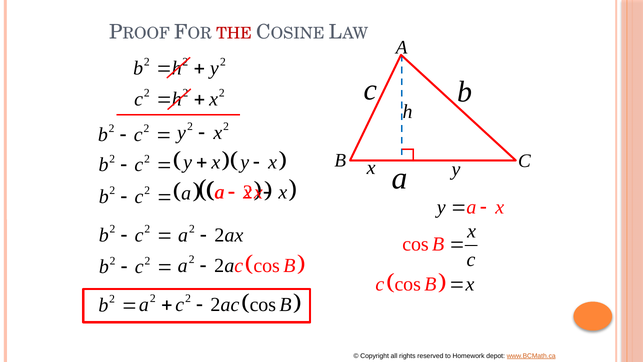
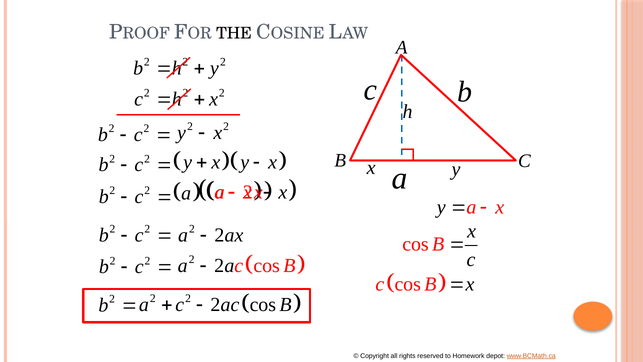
THE colour: red -> black (234, 33)
